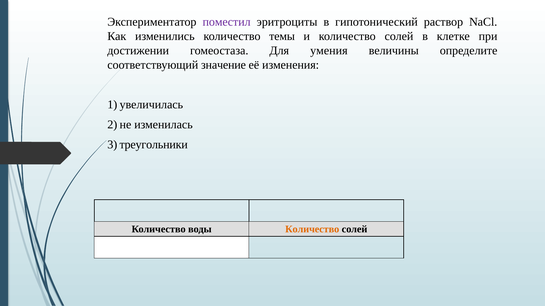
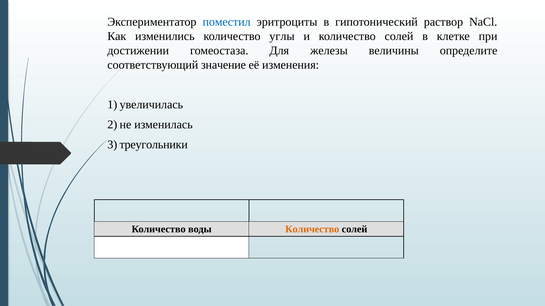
поместил colour: purple -> blue (227, 22)
темы: темы -> углы (282, 36)
умения: умения -> железы (329, 51)
